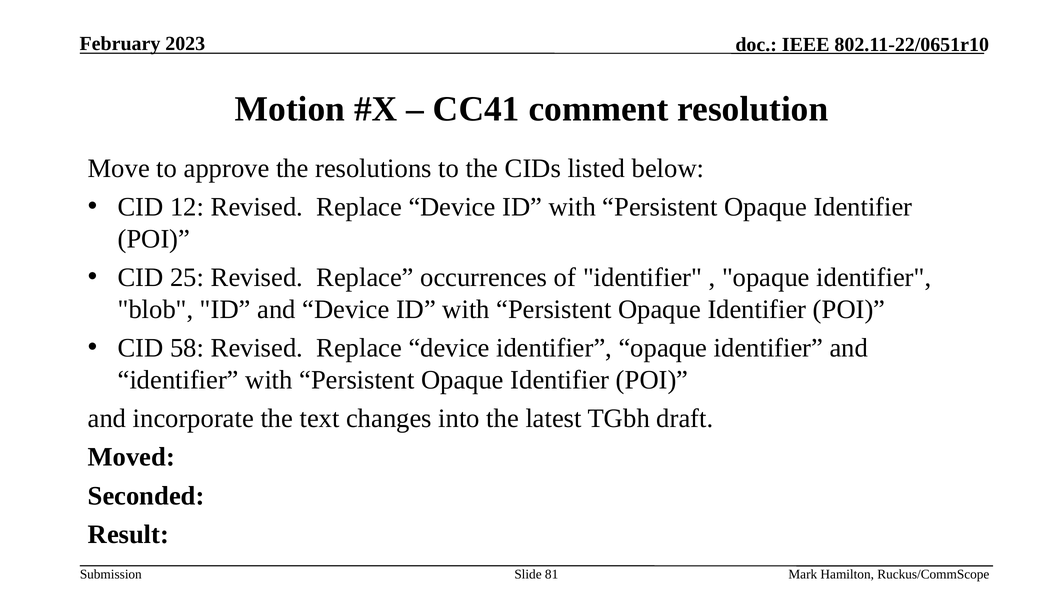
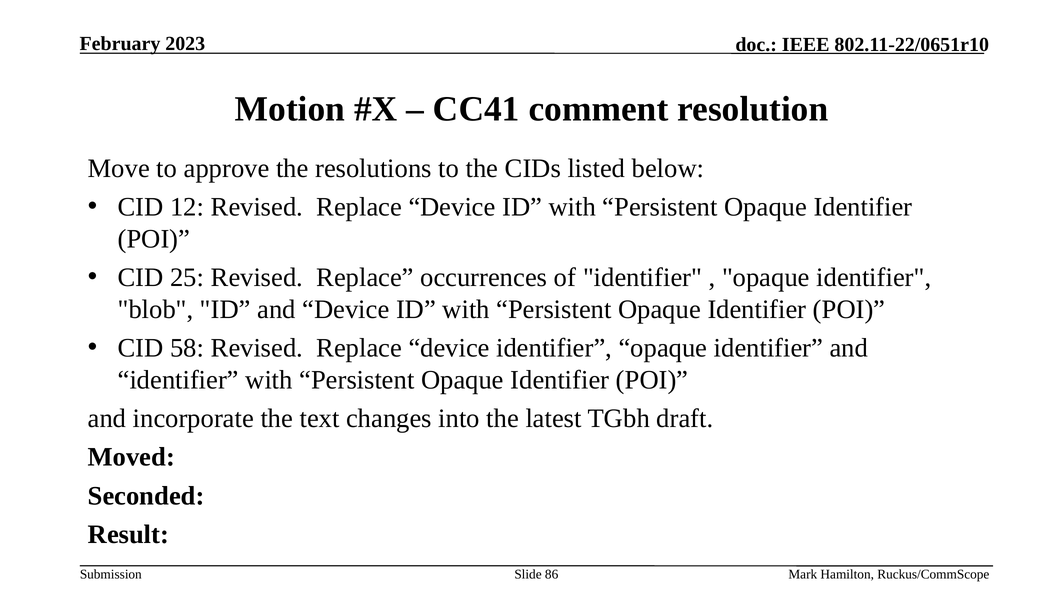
81: 81 -> 86 (552, 574)
